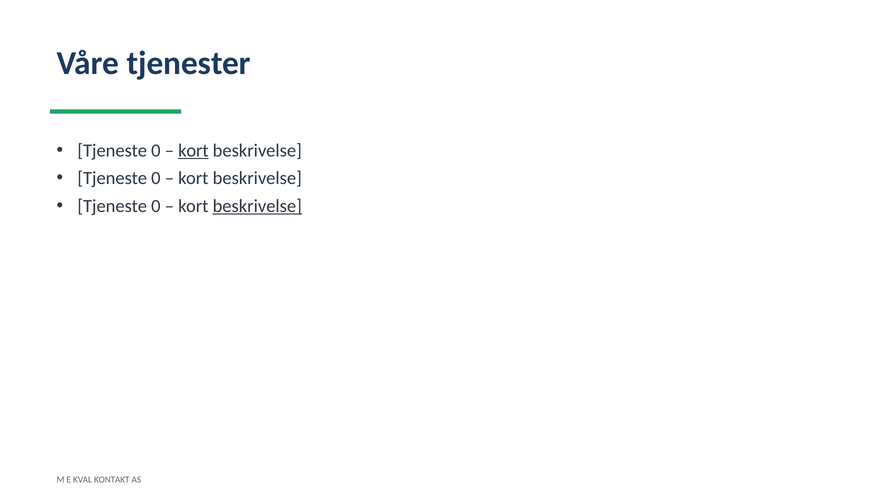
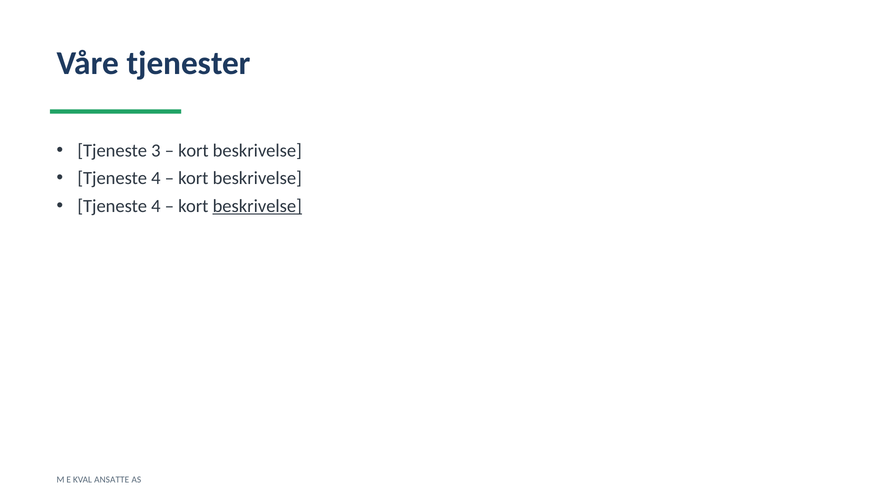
0: 0 -> 3 (156, 151)
kort underline: present -> none (193, 151)
0: 0 -> 4 (156, 178)
0: 0 -> 4 (156, 206)
KONTAKT: KONTAKT -> ANSATTE (112, 480)
